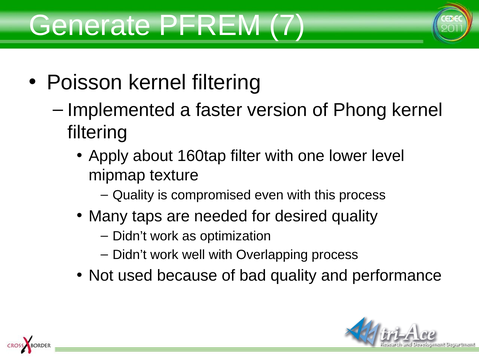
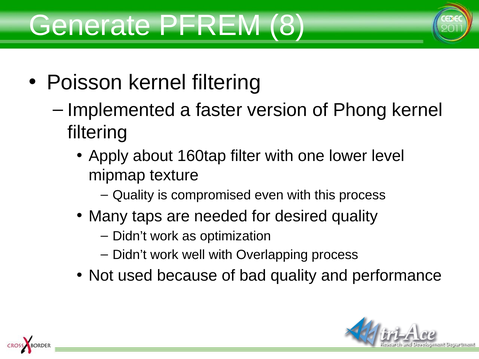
7: 7 -> 8 (287, 25)
